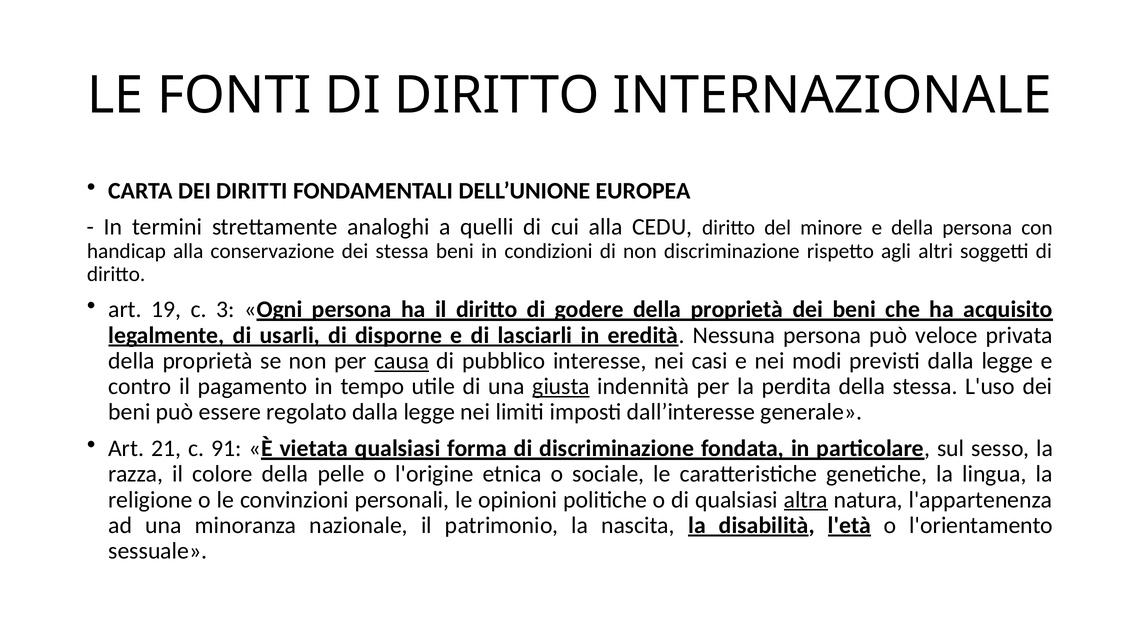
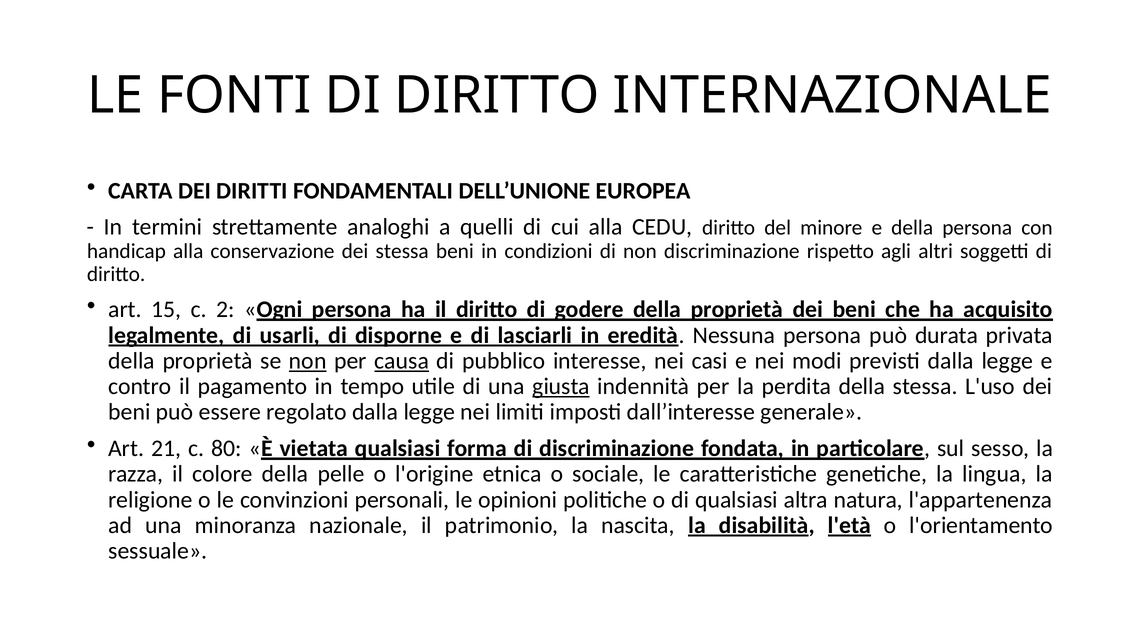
19: 19 -> 15 (166, 310)
3: 3 -> 2 (226, 310)
veloce: veloce -> durata (947, 335)
non underline: none -> present (308, 361)
91: 91 -> 80 (226, 449)
altra underline: present -> none (806, 500)
